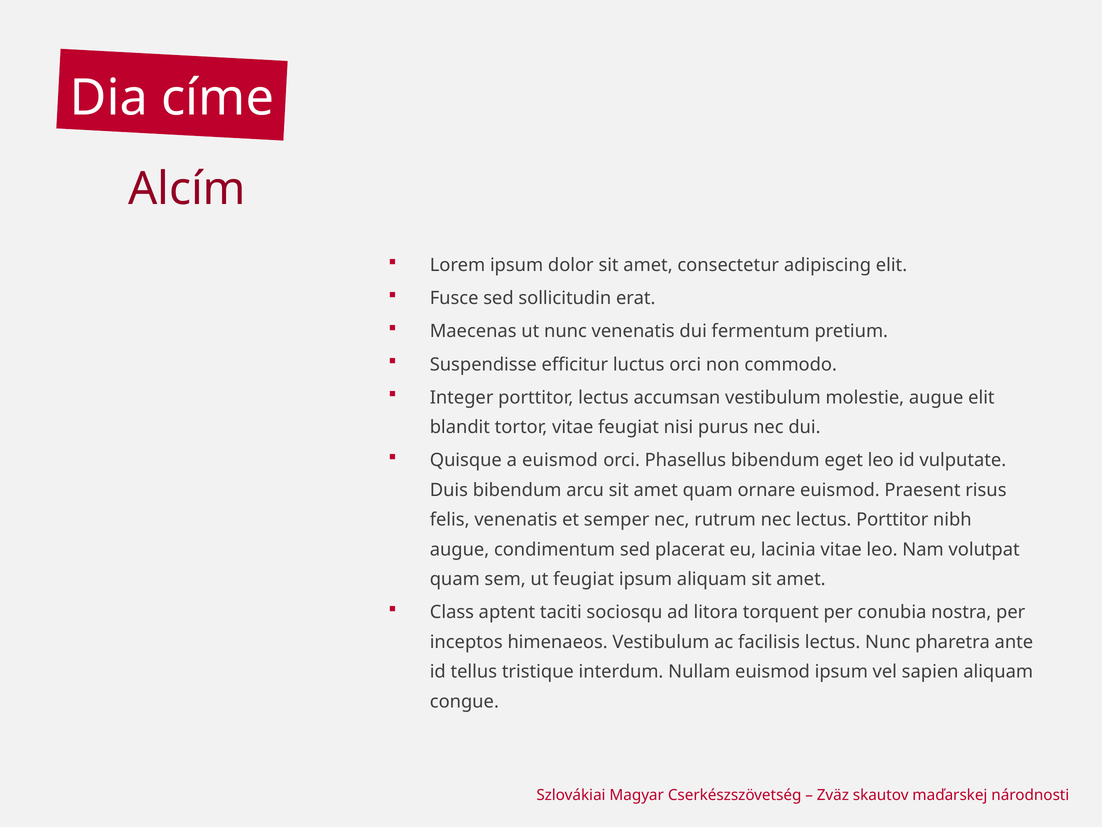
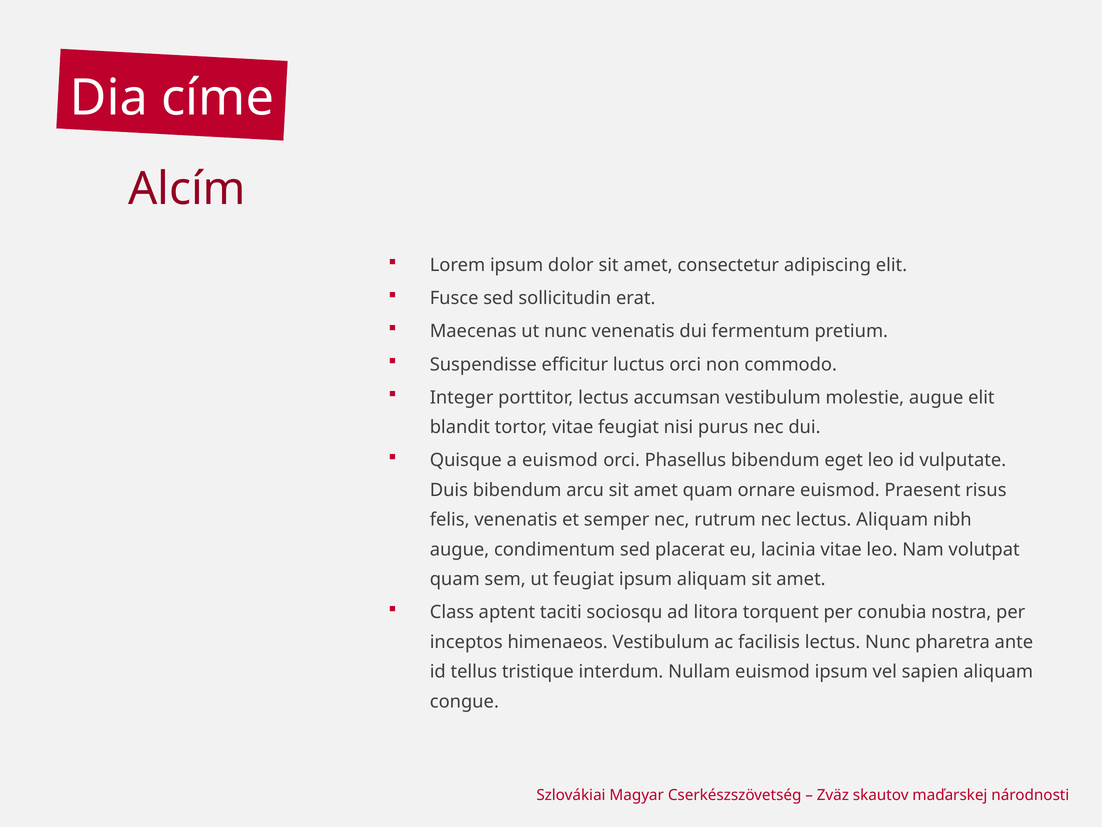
lectus Porttitor: Porttitor -> Aliquam (892, 519)
